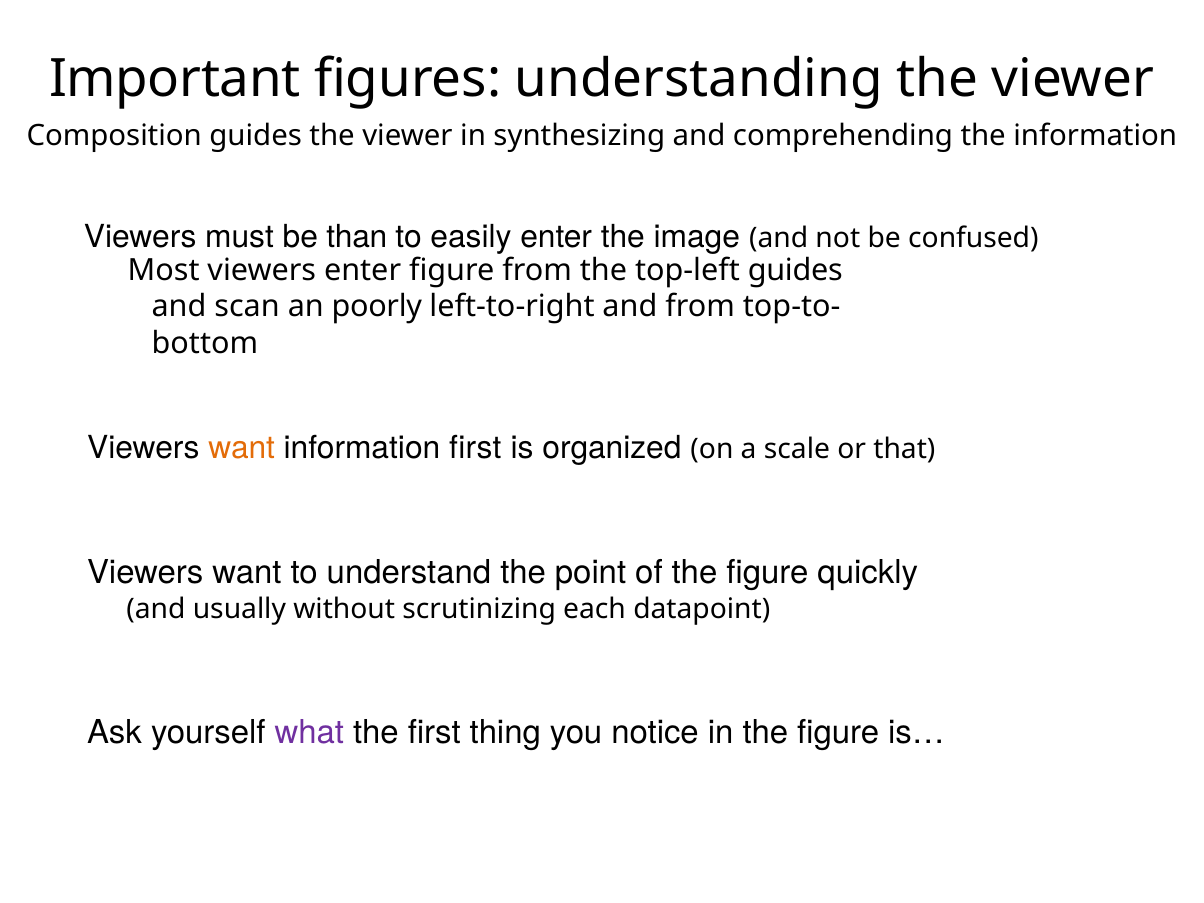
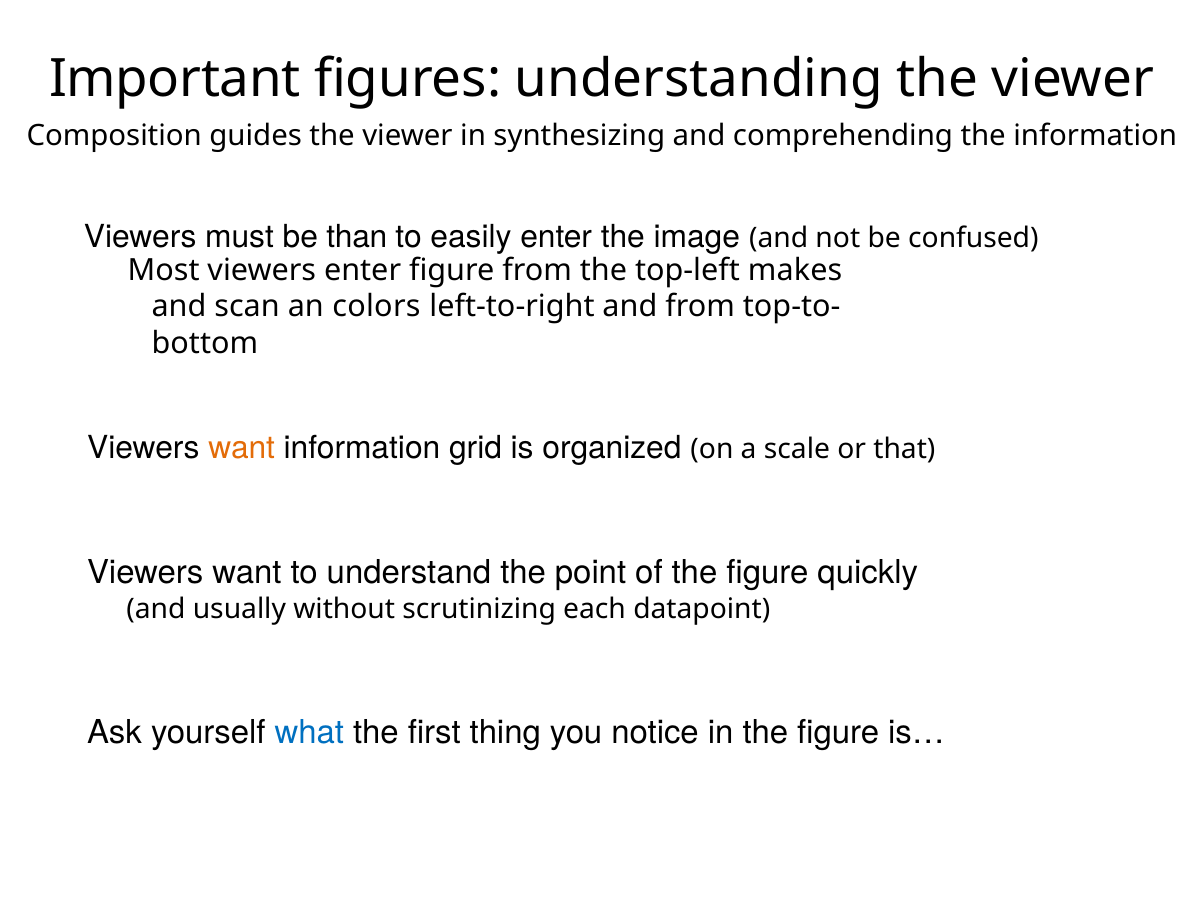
top-left guides: guides -> makes (795, 270)
poorly: poorly -> colors (376, 307)
information first: first -> grid (476, 448)
what colour: purple -> blue (309, 732)
